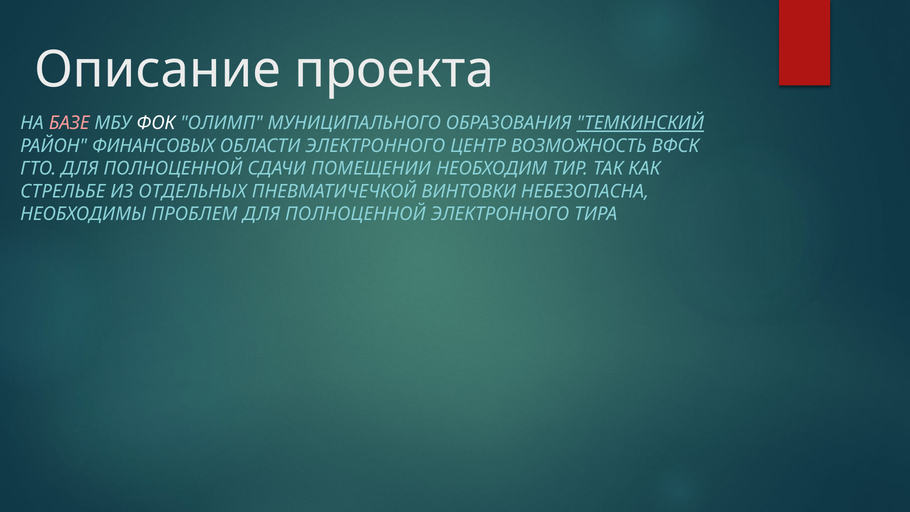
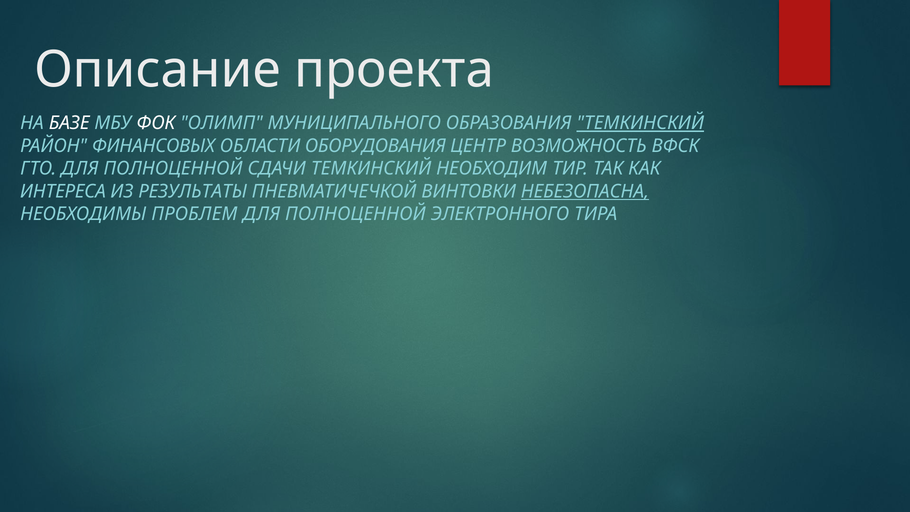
БАЗЕ colour: pink -> white (69, 123)
ОБЛАСТИ ЭЛЕКТРОННОГО: ЭЛЕКТРОННОГО -> ОБОРУДОВАНИЯ (375, 146)
СДАЧИ ПОМЕЩЕНИИ: ПОМЕЩЕНИИ -> ТЕМКИНСКИЙ (371, 169)
СТРЕЛЬБЕ: СТРЕЛЬБЕ -> ИНТЕРЕСА (63, 191)
ОТДЕЛЬНЫХ: ОТДЕЛЬНЫХ -> РЕЗУЛЬТАТЫ (193, 191)
НЕБЕЗОПАСНА underline: none -> present (585, 191)
